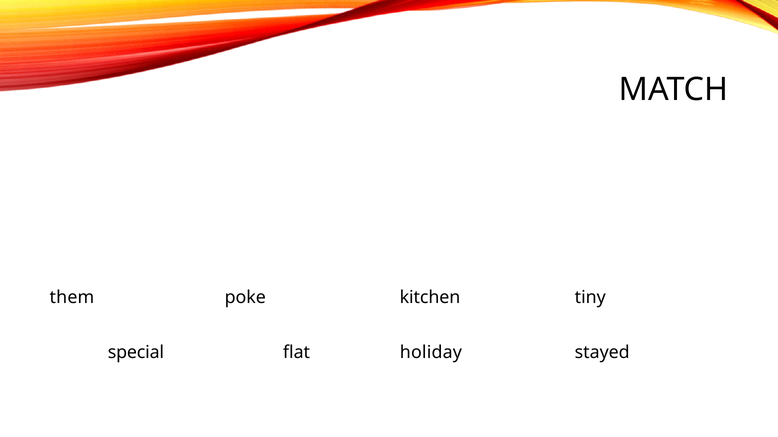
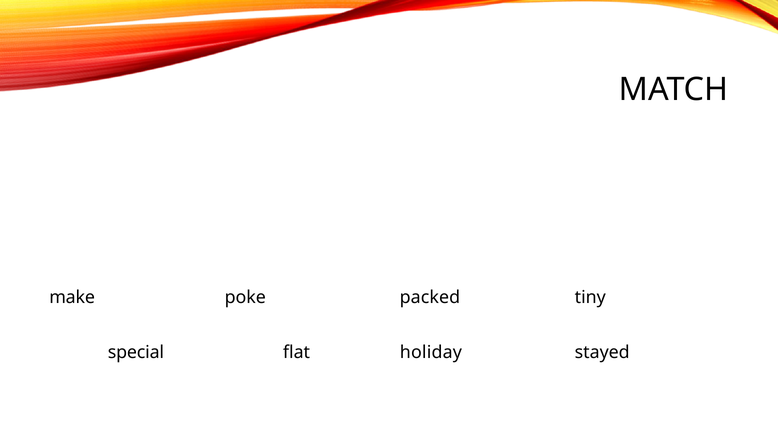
them: them -> make (72, 298)
kitchen: kitchen -> packed (430, 298)
